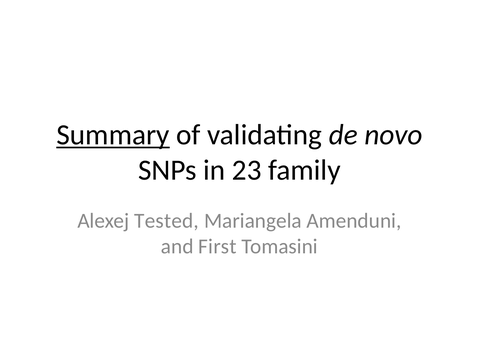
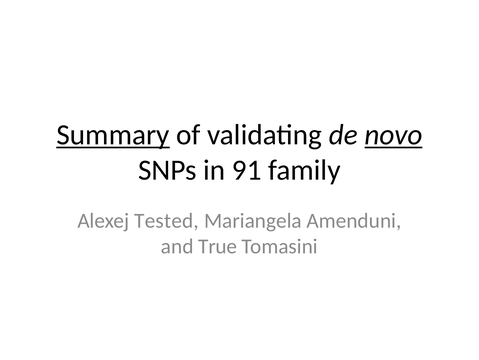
novo underline: none -> present (394, 135)
23: 23 -> 91 (247, 170)
First: First -> True (218, 246)
